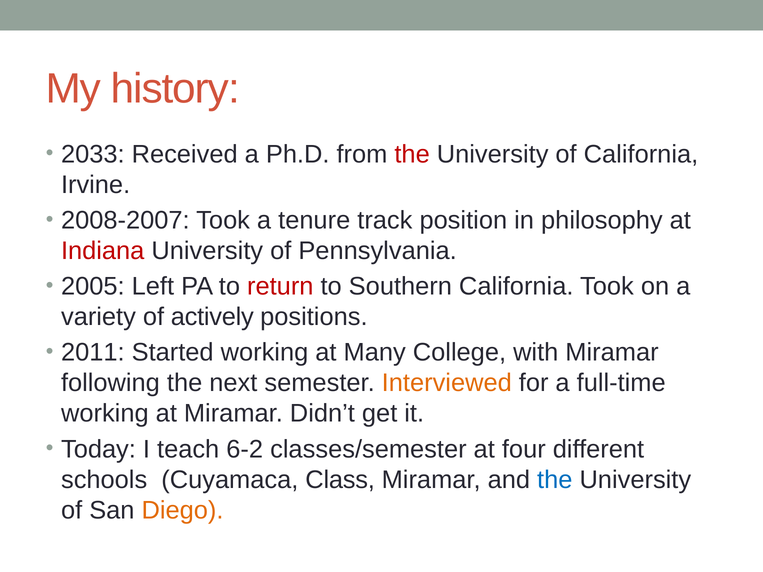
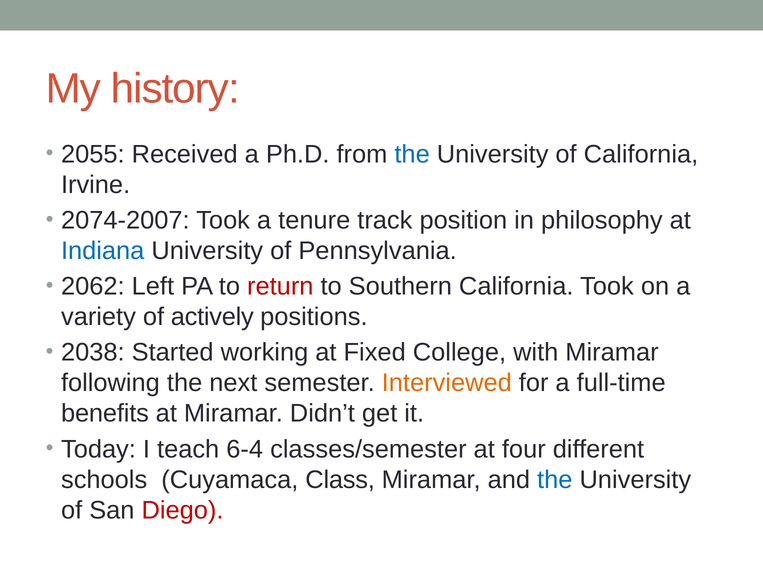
2033: 2033 -> 2055 (93, 154)
the colour: red -> blue (412, 154)
2008-2007: 2008-2007 -> 2074-2007 (125, 221)
Indiana colour: red -> blue (103, 251)
2005: 2005 -> 2062 (93, 287)
2011: 2011 -> 2038 (93, 353)
Many: Many -> Fixed (375, 353)
working: working -> benefits (105, 414)
6-2: 6-2 -> 6-4 (245, 449)
Diego colour: orange -> red (182, 510)
